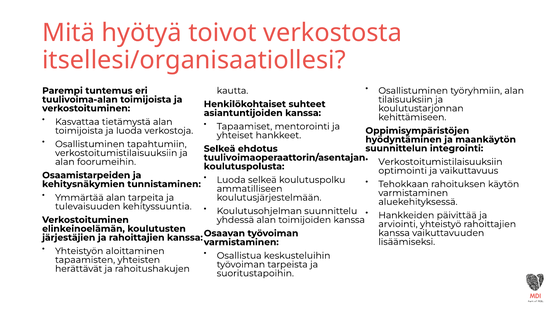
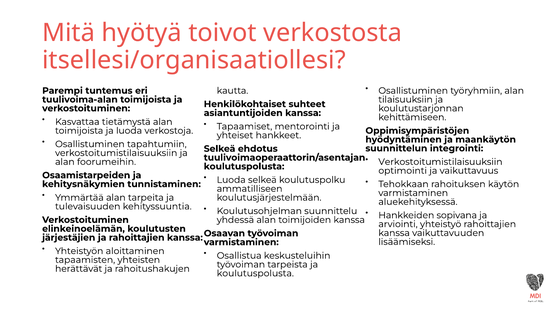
päivittää: päivittää -> sopivana (457, 215)
suoritustapoihin: suoritustapoihin -> koulutuspolusta (255, 273)
